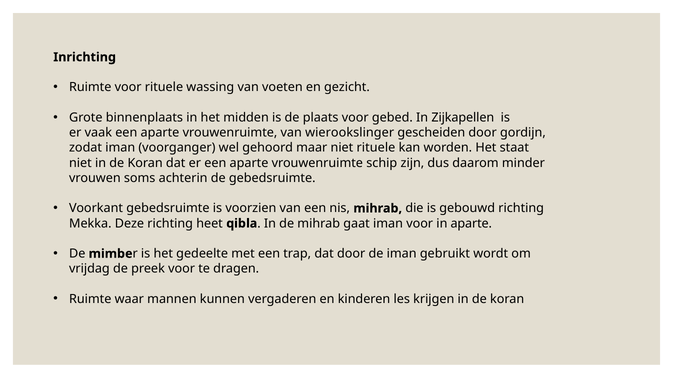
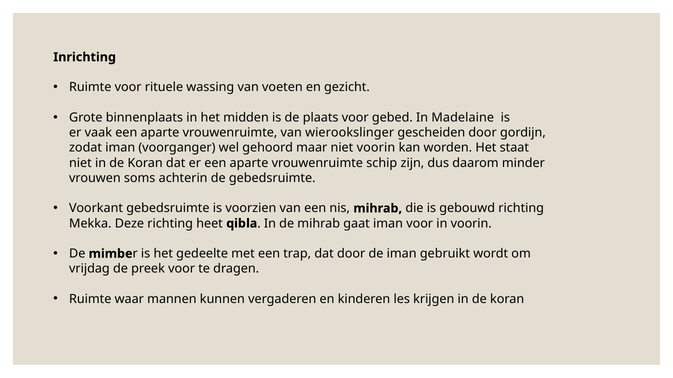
Zijkapellen: Zijkapellen -> Madelaine (463, 118)
niet rituele: rituele -> voorin (376, 148)
in aparte: aparte -> voorin (471, 224)
